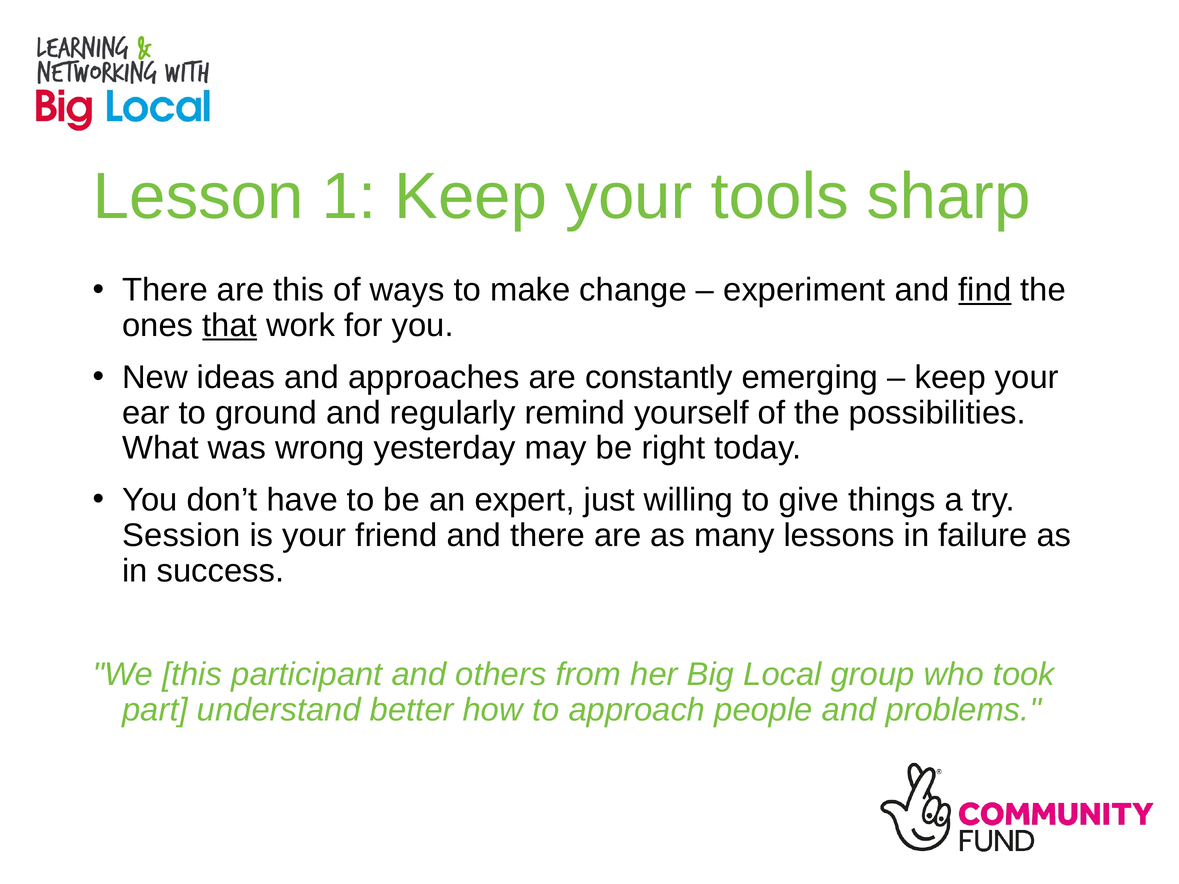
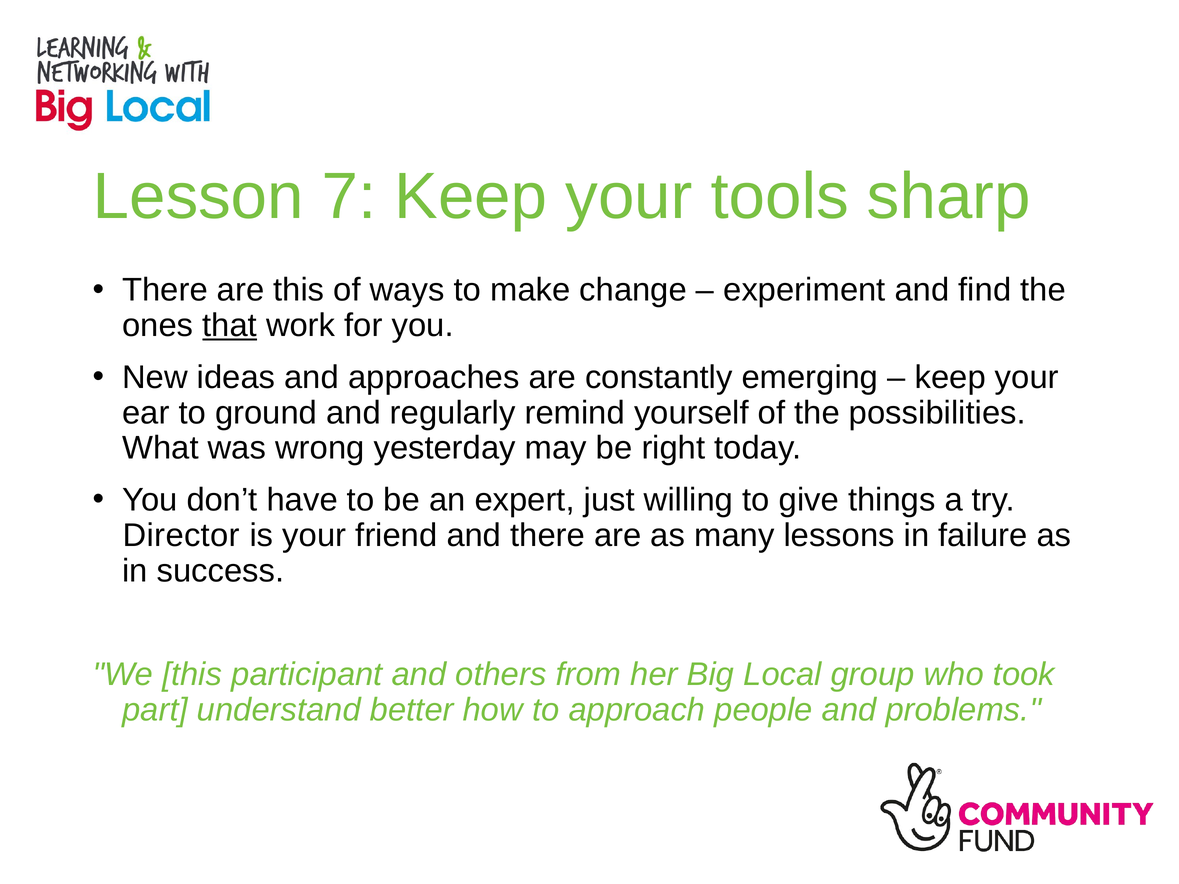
1: 1 -> 7 (349, 197)
find underline: present -> none (985, 290)
Session: Session -> Director (181, 535)
